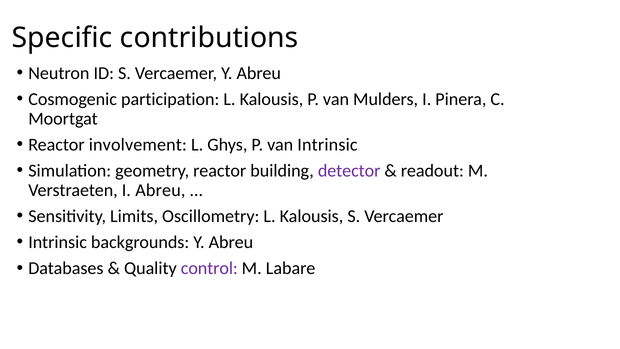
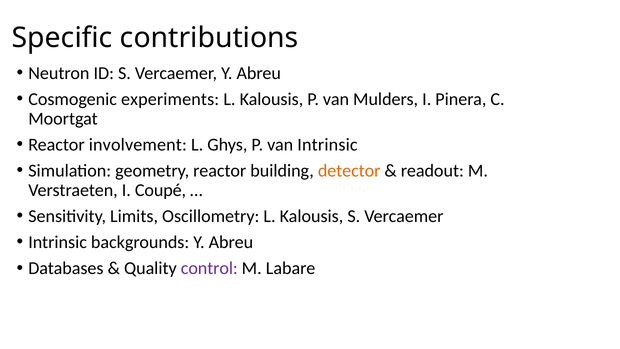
participation: participation -> experiments (170, 99)
detector colour: purple -> orange (349, 171)
I Abreu: Abreu -> Coupé (161, 190)
